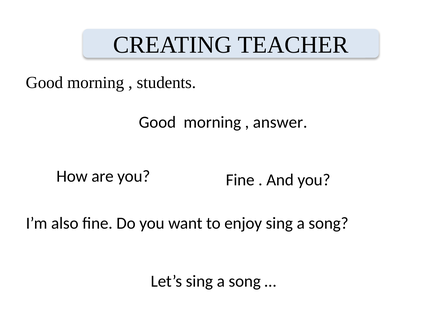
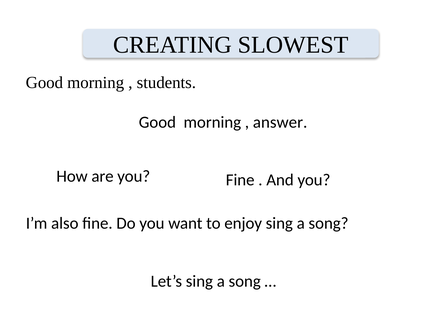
TEACHER: TEACHER -> SLOWEST (293, 45)
